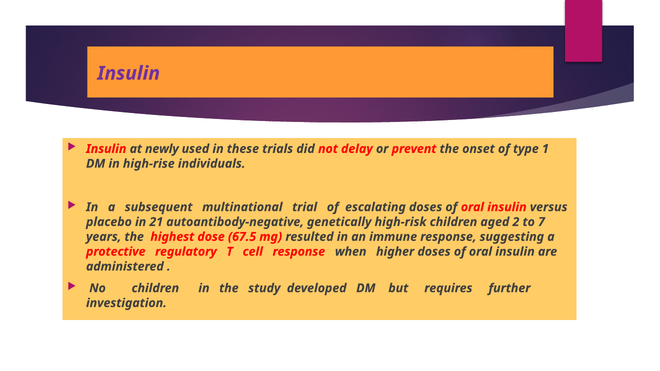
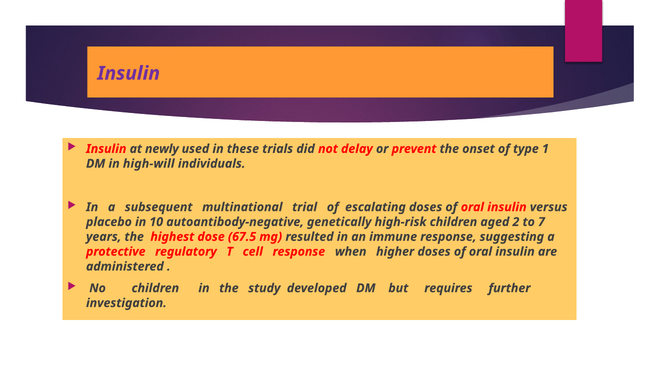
high-rise: high-rise -> high-will (149, 164)
21: 21 -> 10 (156, 222)
